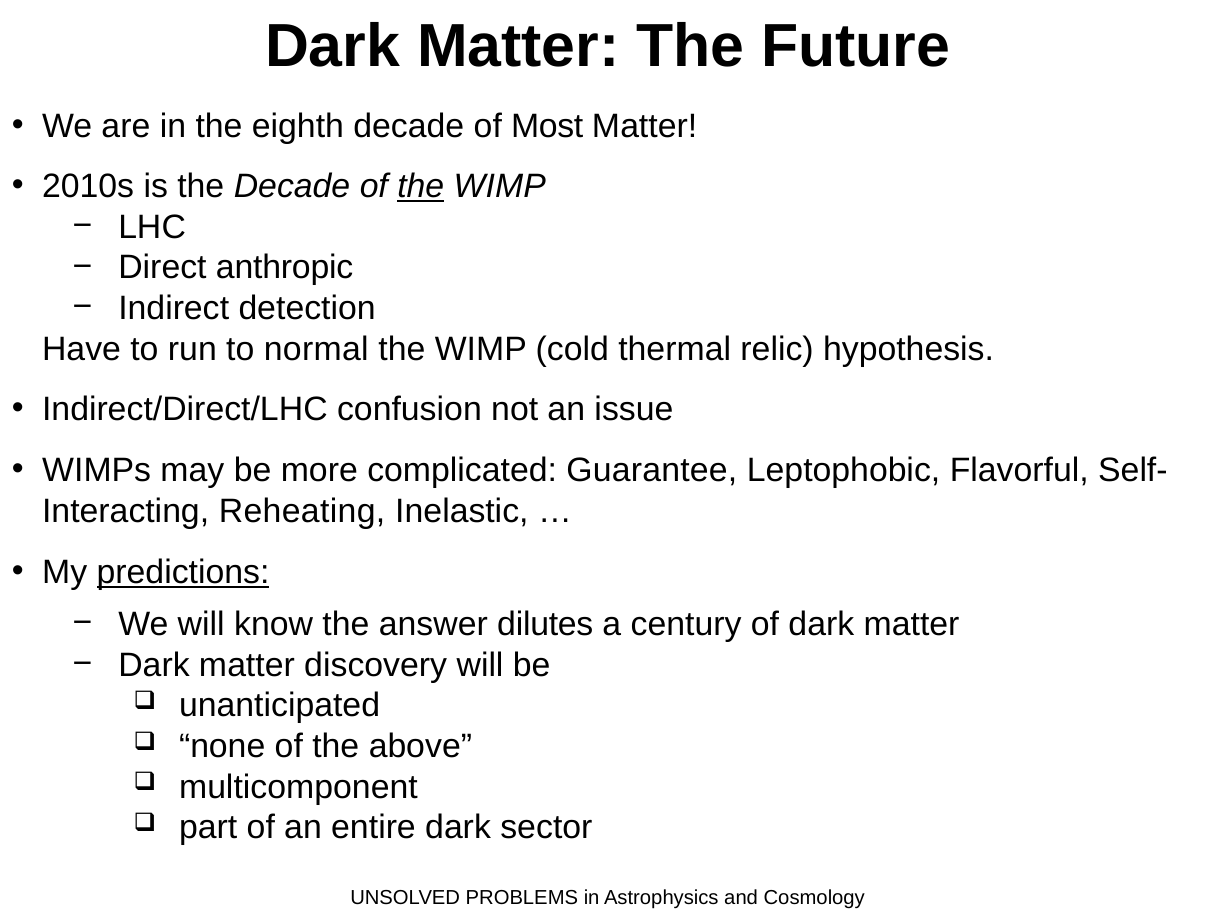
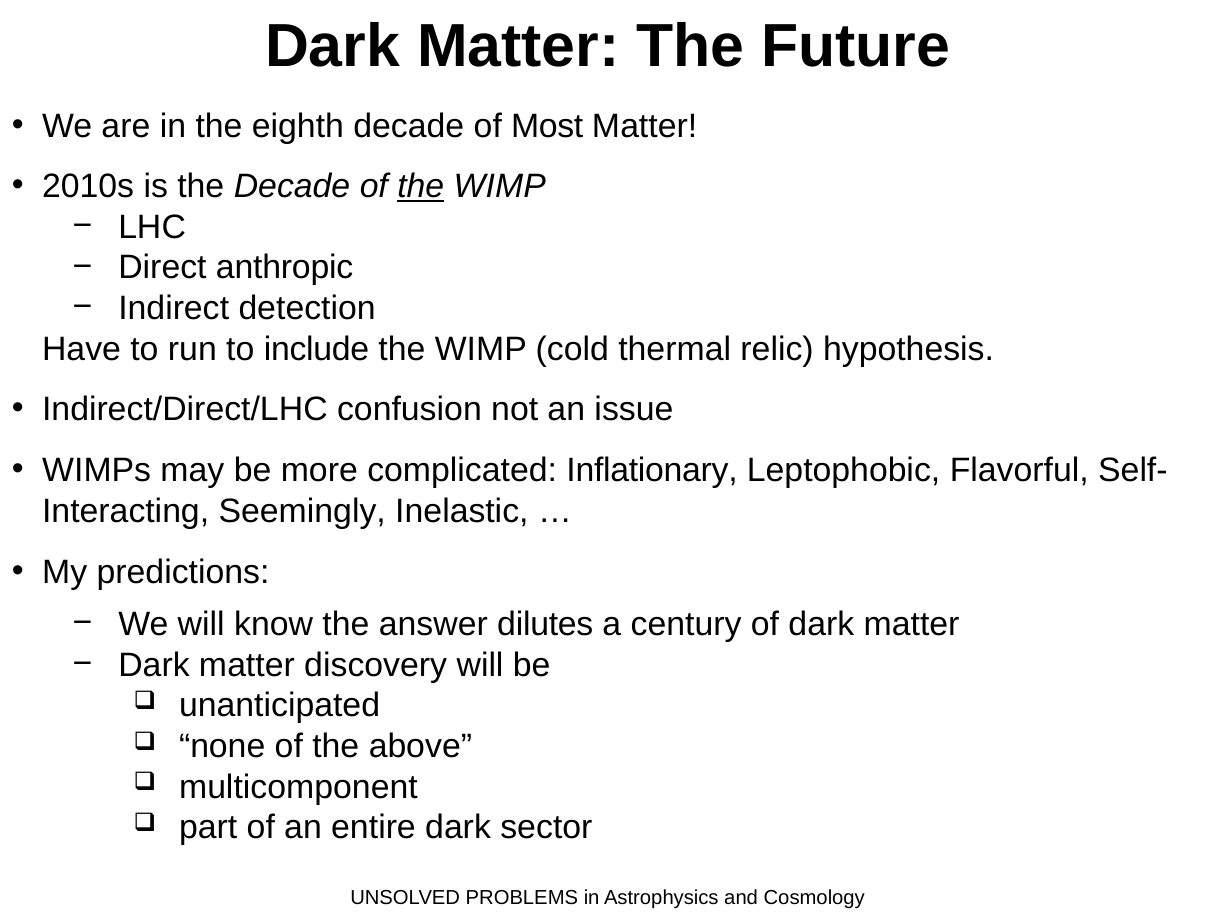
normal: normal -> include (317, 349)
Guarantee: Guarantee -> Inflationary (652, 471)
Reheating: Reheating -> Seemingly (302, 511)
predictions underline: present -> none (183, 572)
